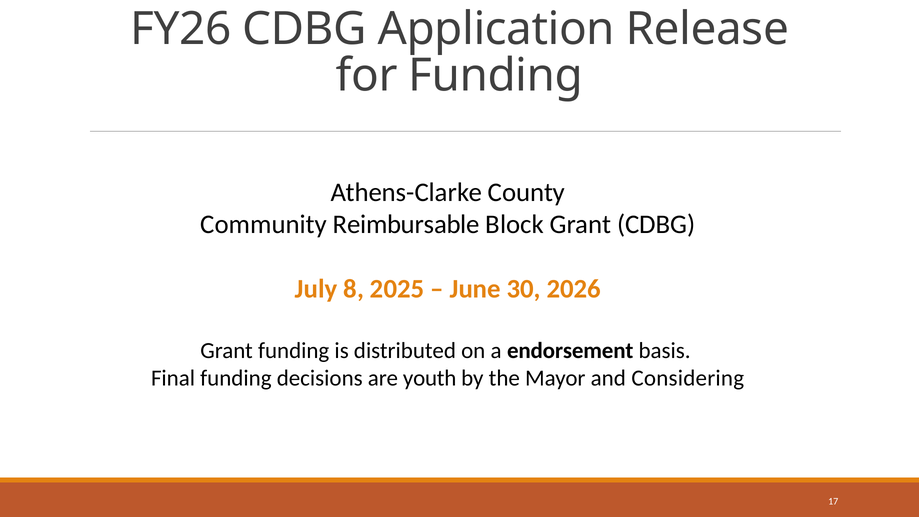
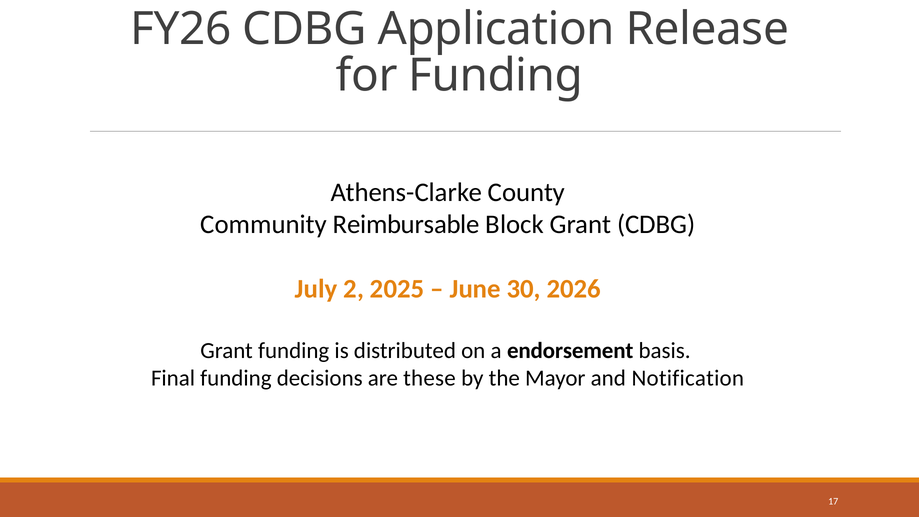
8: 8 -> 2 (354, 289)
youth: youth -> these (429, 378)
Considering: Considering -> Notification (688, 378)
